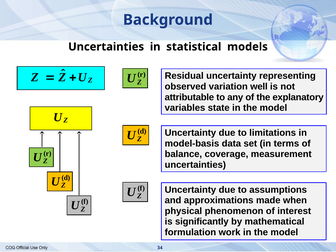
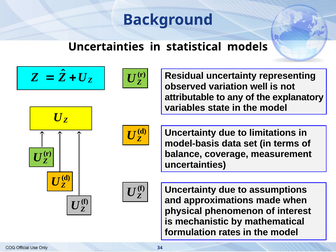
significantly: significantly -> mechanistic (202, 222)
work: work -> rates (230, 232)
